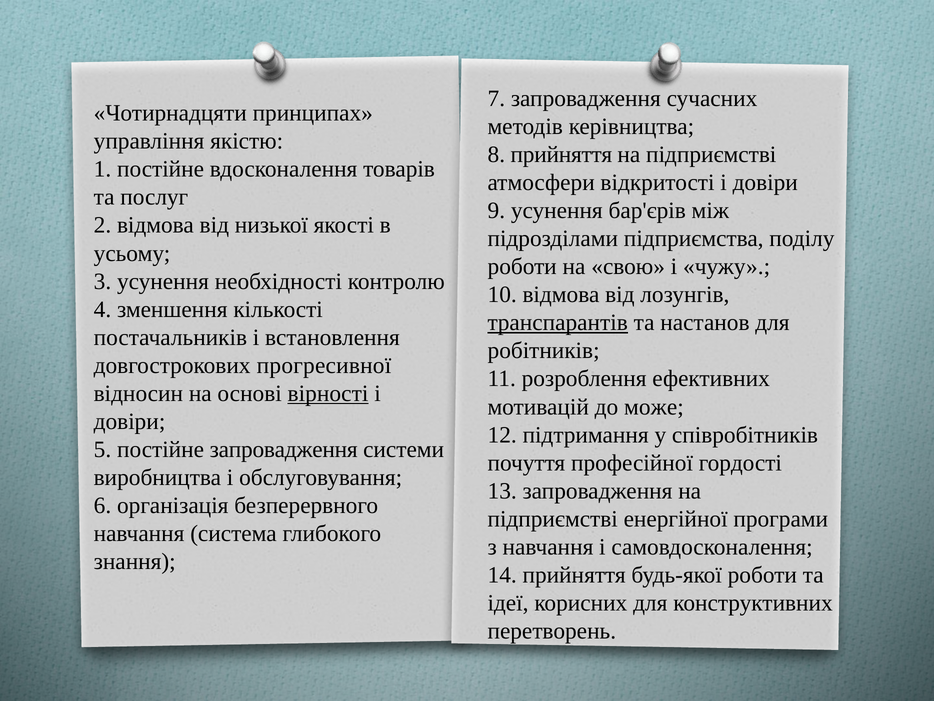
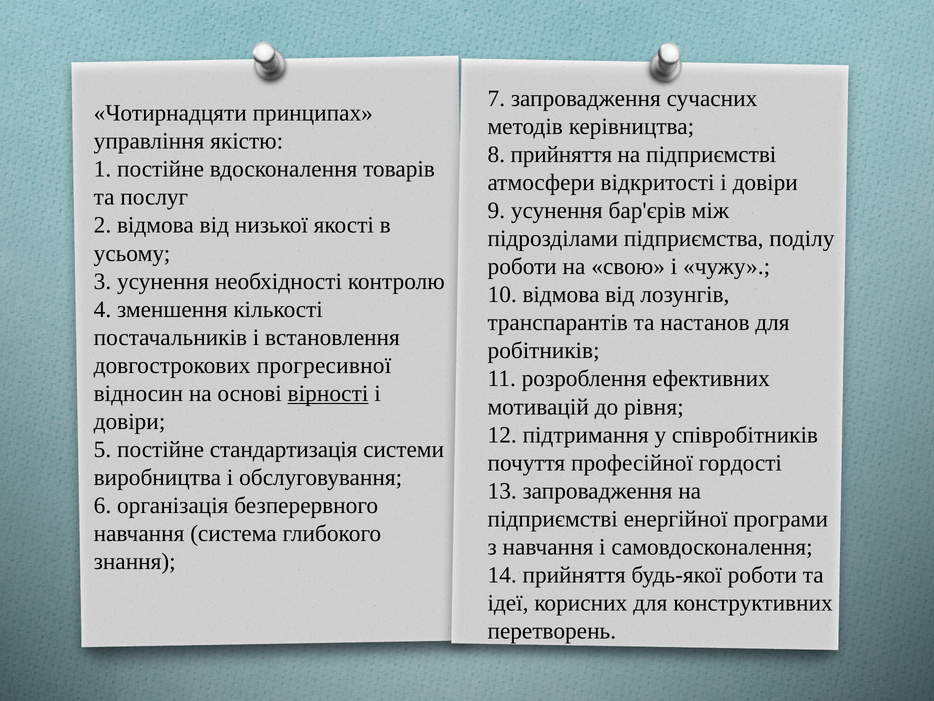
транспарантів underline: present -> none (558, 322)
може: може -> рівня (654, 407)
постійне запровадження: запровадження -> стандартизація (284, 449)
